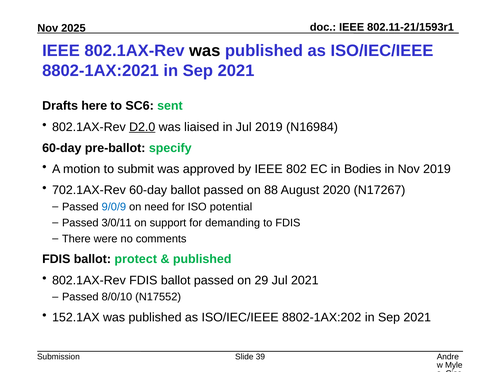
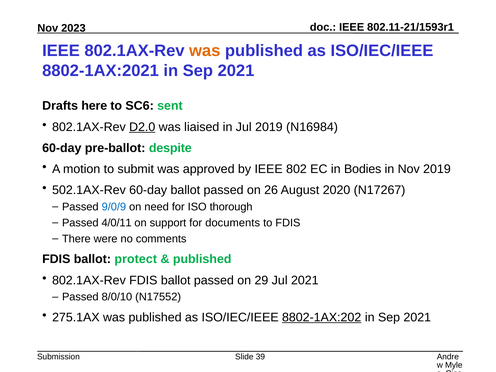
2025: 2025 -> 2023 (73, 28)
was colour: black -> orange (205, 51)
specify: specify -> despite (170, 148)
702.1AX-Rev: 702.1AX-Rev -> 502.1AX-Rev (89, 190)
88: 88 -> 26 (271, 190)
potential: potential -> thorough (231, 207)
3/0/11: 3/0/11 -> 4/0/11 (117, 223)
demanding: demanding -> documents (233, 223)
152.1AX: 152.1AX -> 275.1AX (76, 317)
8802-1AX:202 underline: none -> present (322, 317)
